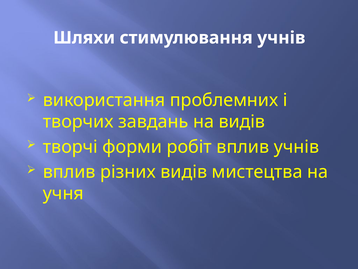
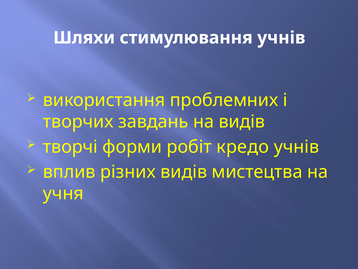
робіт вплив: вплив -> кредо (243, 147)
